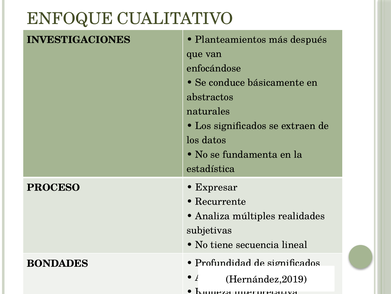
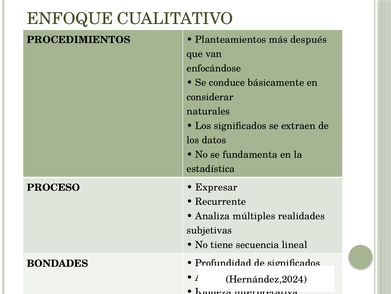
INVESTIGACIONES: INVESTIGACIONES -> PROCEDIMIENTOS (79, 40)
abstractos: abstractos -> considerar (210, 97)
Hernández,2019: Hernández,2019 -> Hernández,2024 (266, 279)
